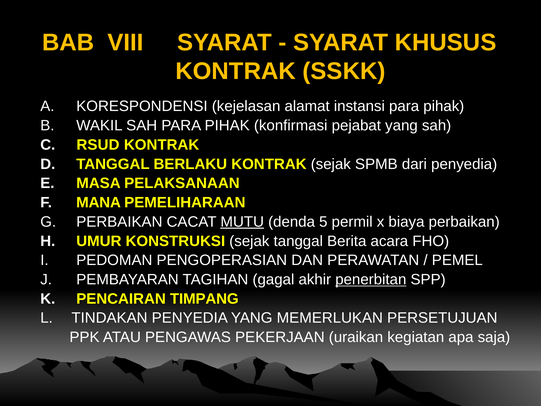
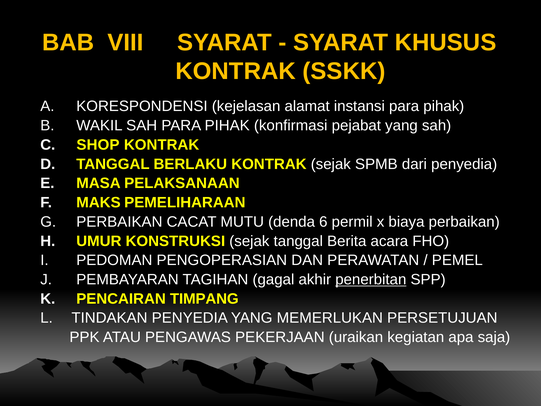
RSUD: RSUD -> SHOP (98, 145)
MANA: MANA -> MAKS (98, 202)
MUTU underline: present -> none (242, 222)
5: 5 -> 6 (323, 222)
